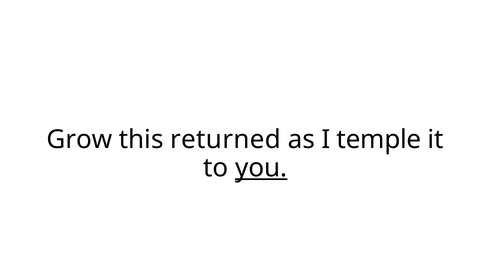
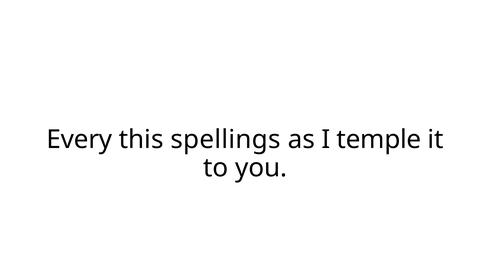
Grow: Grow -> Every (79, 140)
returned: returned -> spellings (226, 140)
you underline: present -> none (261, 168)
